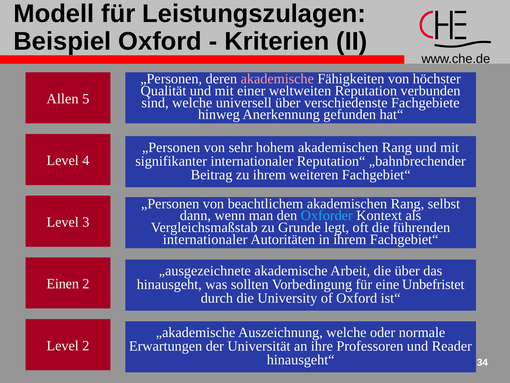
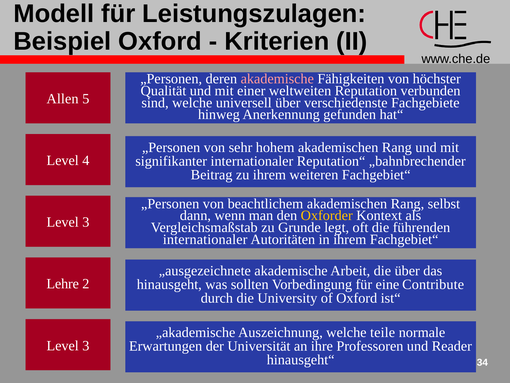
Oxforder colour: light blue -> yellow (327, 215)
Einen: Einen -> Lehre (63, 284)
Unbefristet: Unbefristet -> Contribute (433, 284)
oder: oder -> teile (383, 332)
2: 2 -> 3 (86, 345)
